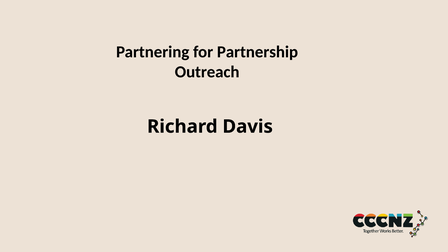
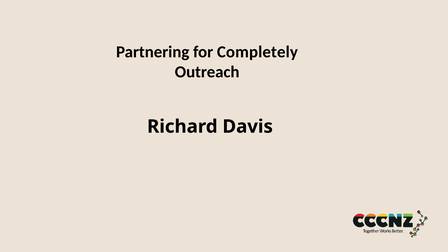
Partnership: Partnership -> Completely (257, 52)
